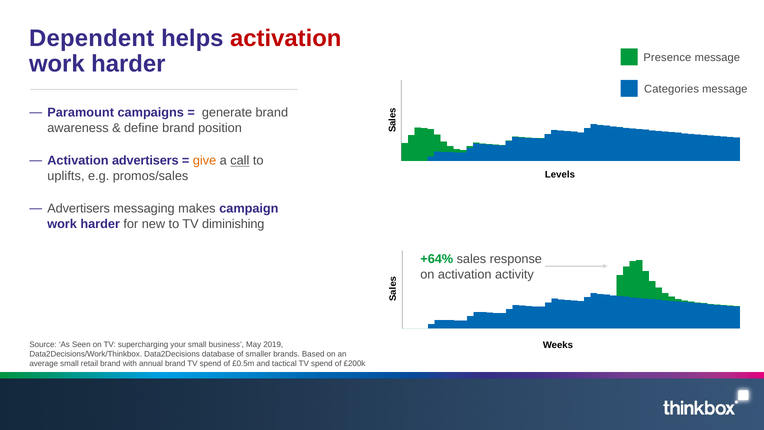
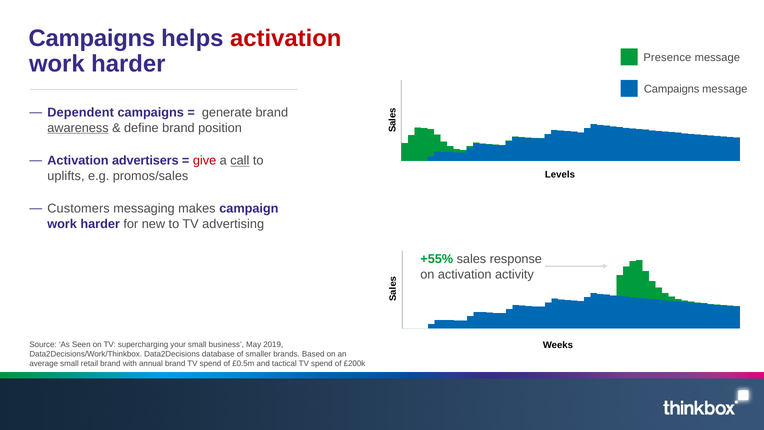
Dependent: Dependent -> Campaigns (92, 38)
Categories: Categories -> Campaigns (672, 89)
Paramount: Paramount -> Dependent (81, 113)
awareness underline: none -> present (78, 128)
give colour: orange -> red (205, 161)
Advertisers: Advertisers -> Customers (79, 209)
diminishing: diminishing -> advertising (233, 224)
+64%: +64% -> +55% (437, 259)
